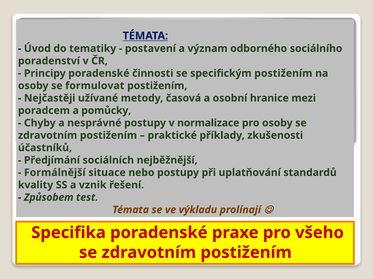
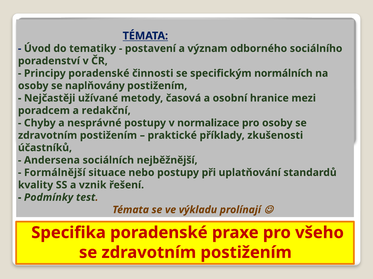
specifickým postižením: postižením -> normálních (283, 73)
formulovat: formulovat -> naplňovány (95, 86)
pomůcky: pomůcky -> redakční (106, 111)
Předjímání: Předjímání -> Andersena (52, 161)
Způsobem: Způsobem -> Podmínky (49, 198)
